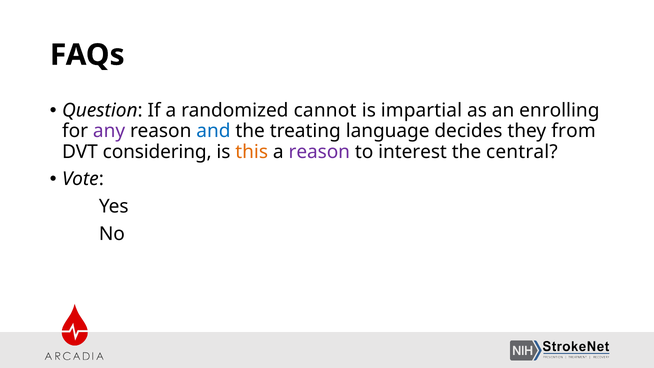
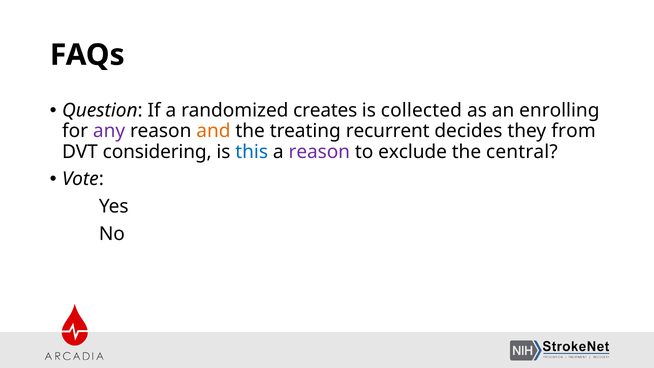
cannot: cannot -> creates (325, 111)
impartial: impartial -> collected (421, 111)
and colour: blue -> orange (213, 131)
language: language -> recurrent (388, 131)
this colour: orange -> blue (252, 152)
interest: interest -> exclude (413, 152)
